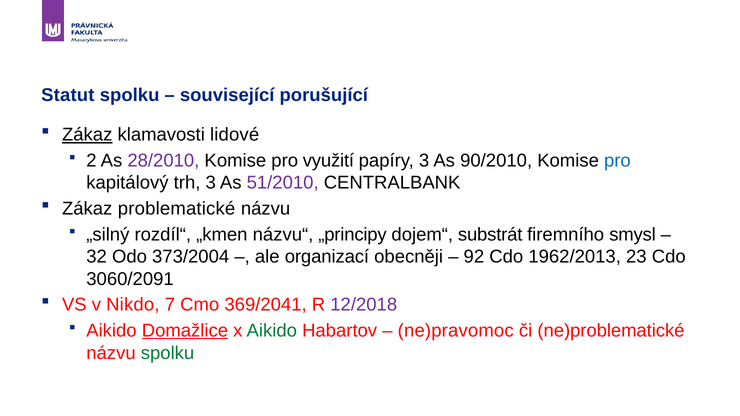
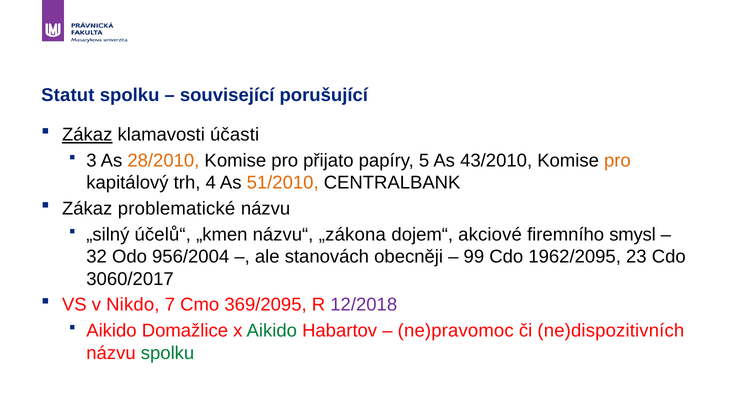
lidové: lidové -> účasti (235, 135)
2: 2 -> 3 (91, 161)
28/2010 colour: purple -> orange (163, 161)
využití: využití -> přijato (328, 161)
papíry 3: 3 -> 5 (424, 161)
90/2010: 90/2010 -> 43/2010 (496, 161)
pro colour: blue -> orange (617, 161)
trh 3: 3 -> 4 (211, 183)
51/2010 colour: purple -> orange (283, 183)
rozdíl“: rozdíl“ -> účelů“ (163, 235)
„principy: „principy -> „zákona (352, 235)
substrát: substrát -> akciové (490, 235)
373/2004: 373/2004 -> 956/2004 (191, 257)
organizací: organizací -> stanovách (327, 257)
92: 92 -> 99 (474, 257)
1962/2013: 1962/2013 -> 1962/2095 (575, 257)
3060/2091: 3060/2091 -> 3060/2017 (130, 279)
369/2041: 369/2041 -> 369/2095 (266, 305)
Domažlice underline: present -> none (185, 331)
ne)problematické: ne)problematické -> ne)dispozitivních (611, 331)
